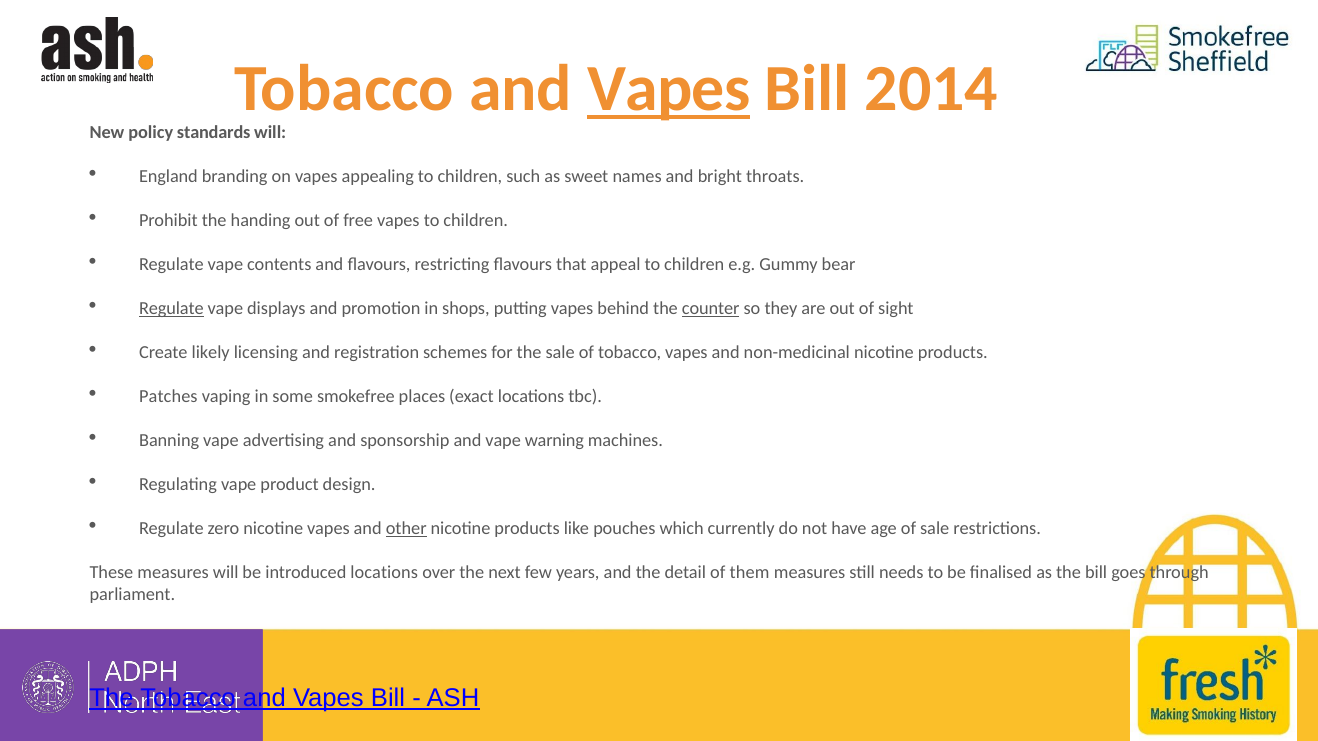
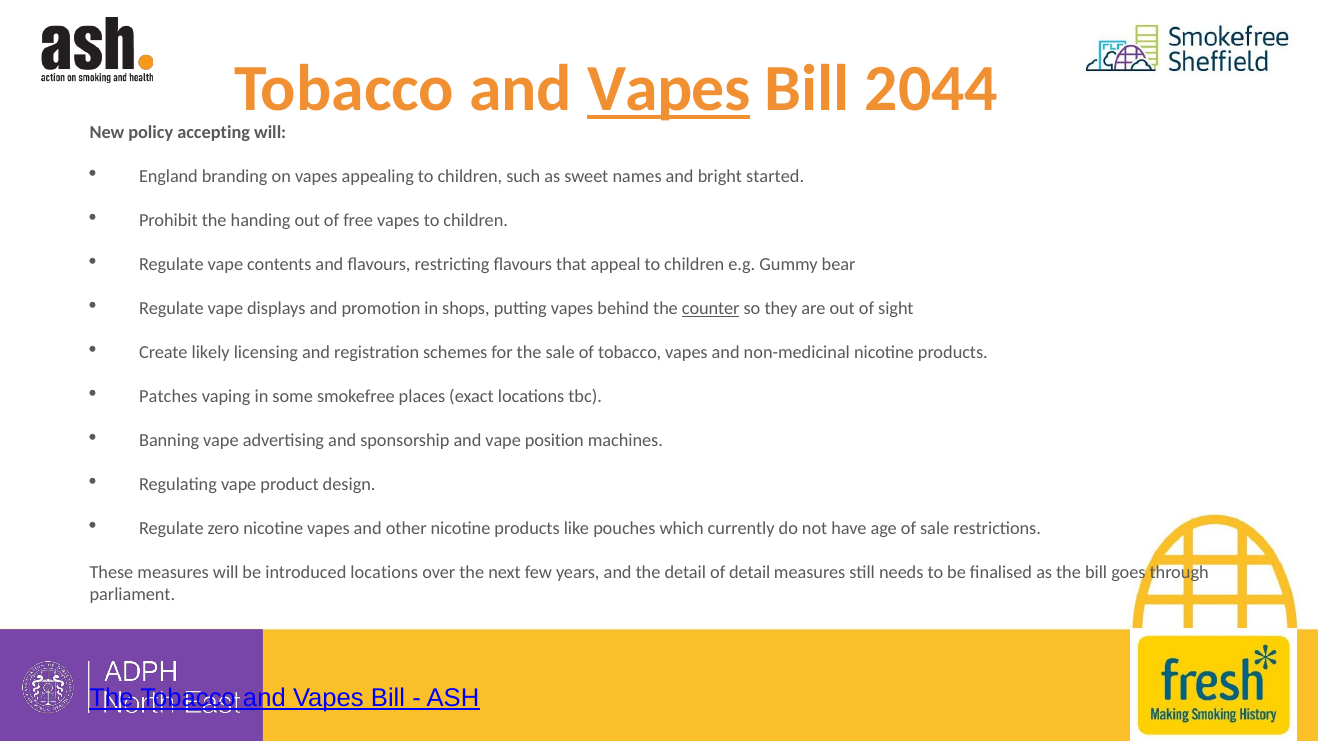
2014: 2014 -> 2044 (932, 89)
standards: standards -> accepting (214, 133)
throats: throats -> started (775, 177)
Regulate underline: present -> none (171, 309)
warning: warning -> position (554, 441)
other underline: present -> none (406, 529)
of them: them -> detail (750, 573)
